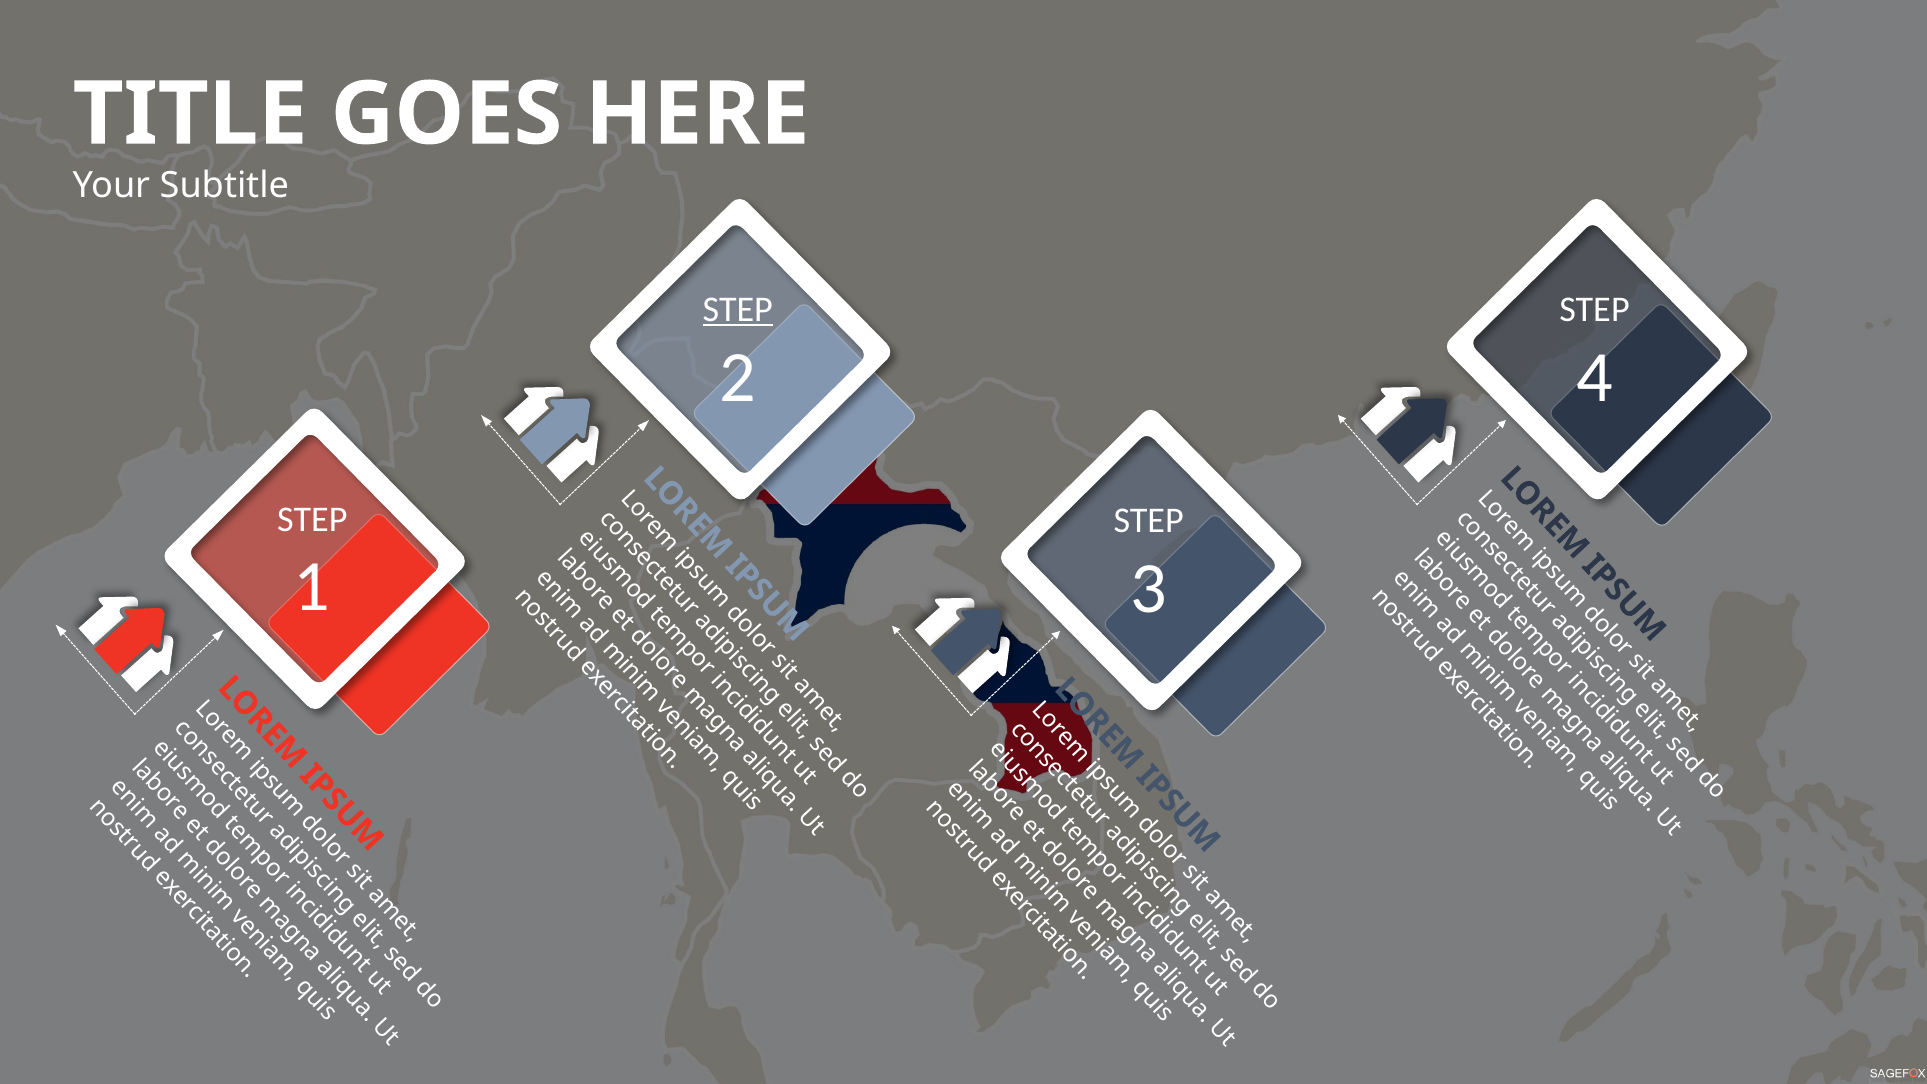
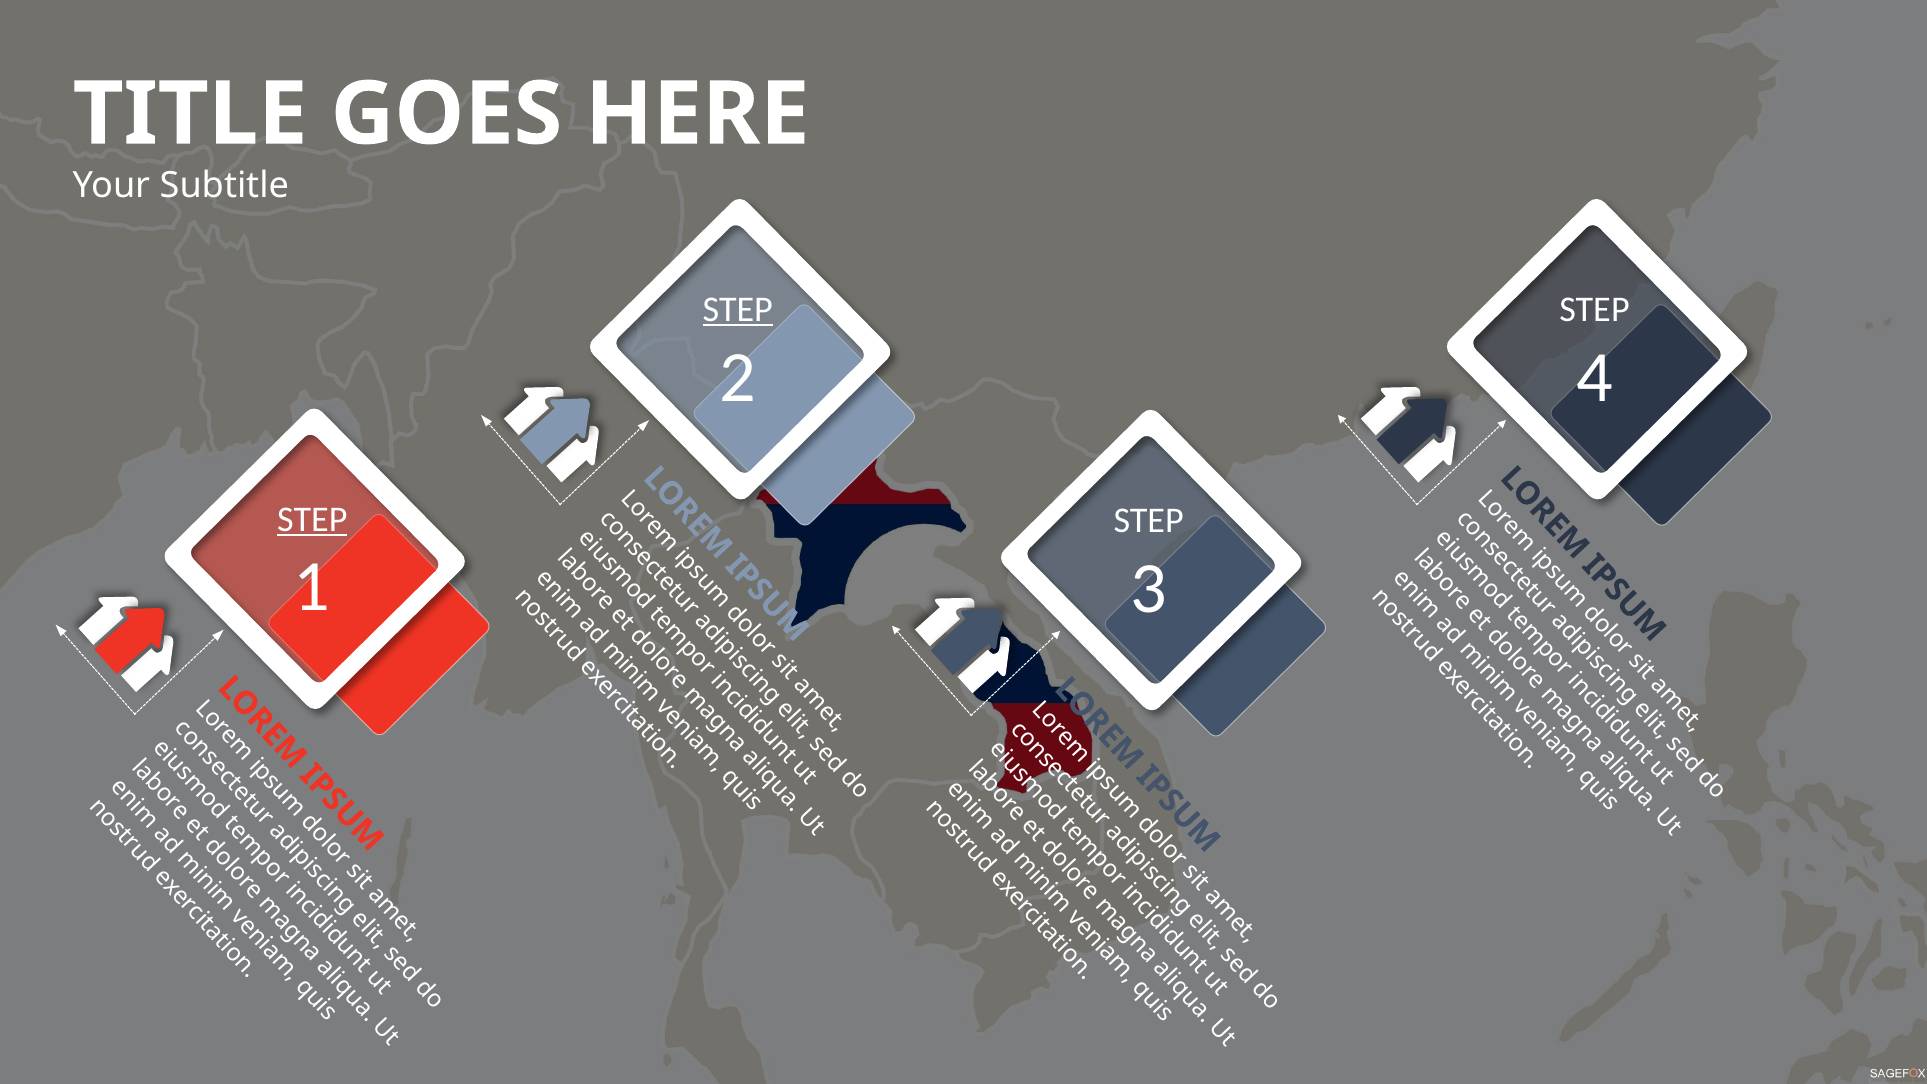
STEP underline: none -> present (312, 519)
